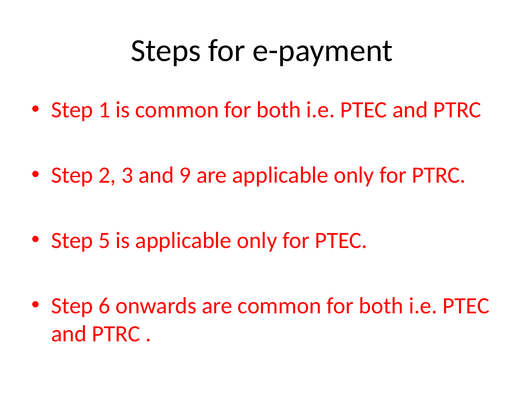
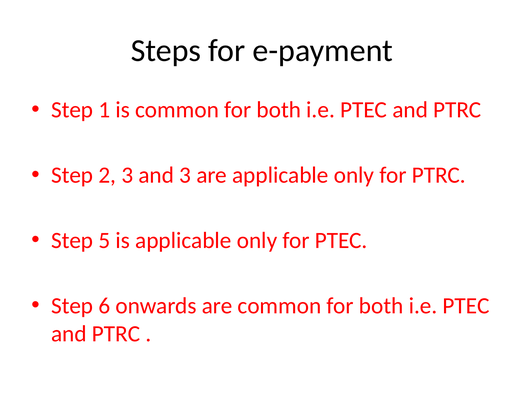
and 9: 9 -> 3 (185, 175)
